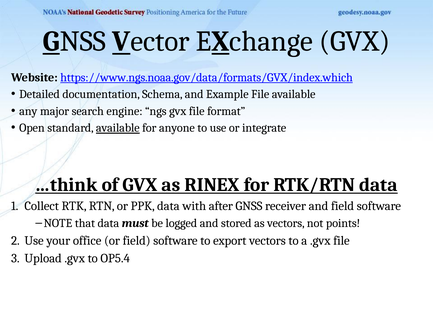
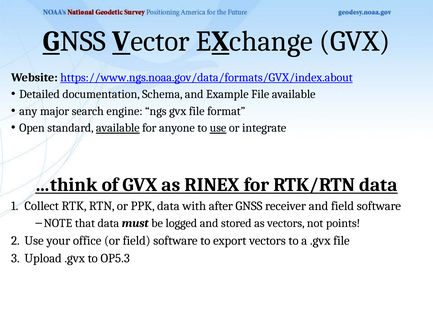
https://www.ngs.noaa.gov/data/formats/GVX/index.which: https://www.ngs.noaa.gov/data/formats/GVX/index.which -> https://www.ngs.noaa.gov/data/formats/GVX/index.about (207, 77)
use underline: none -> present (218, 128)
OP5.4: OP5.4 -> OP5.3 (115, 258)
